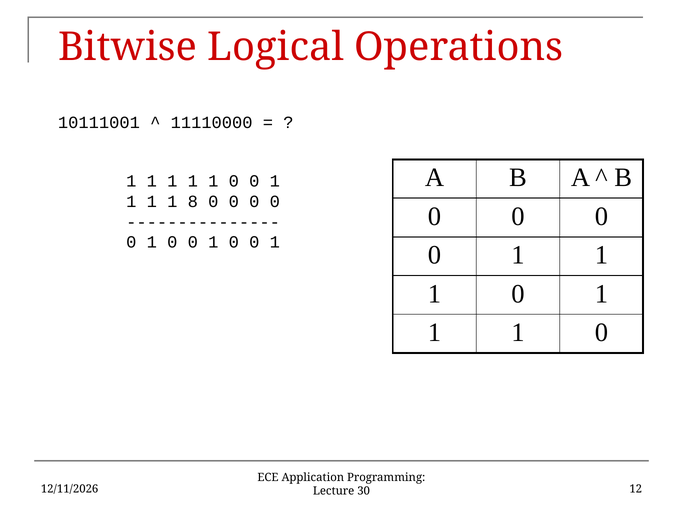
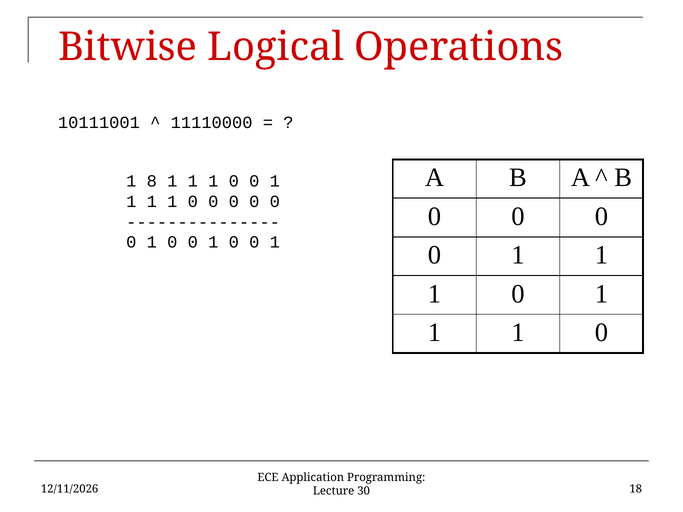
1: 1 -> 8 (152, 181)
8: 8 -> 0 (193, 201)
12: 12 -> 18 (636, 489)
